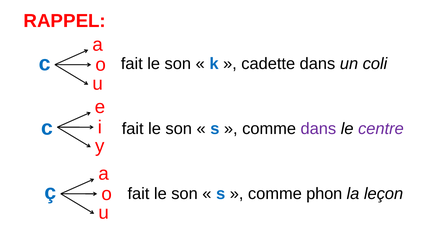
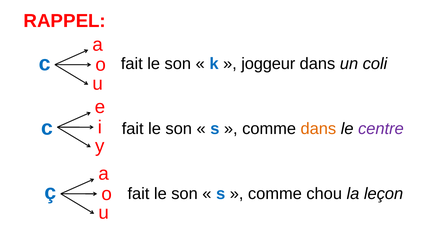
cadette: cadette -> joggeur (268, 64)
dans colour: purple -> orange (318, 129)
phon: phon -> chou (324, 194)
